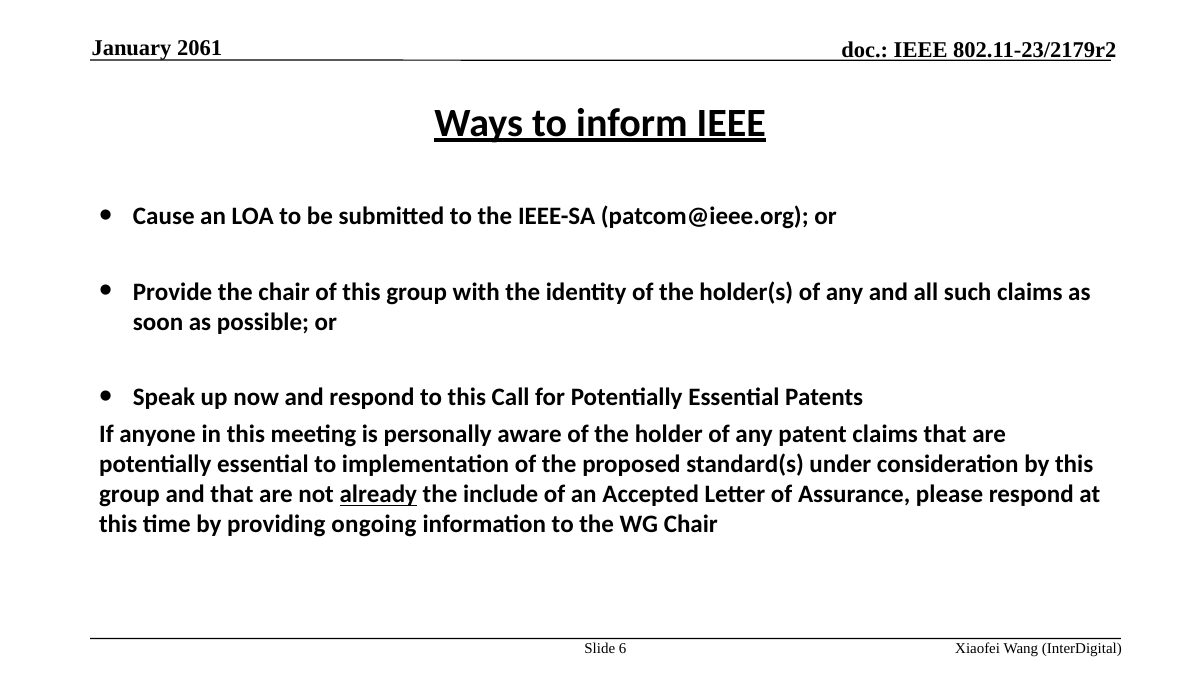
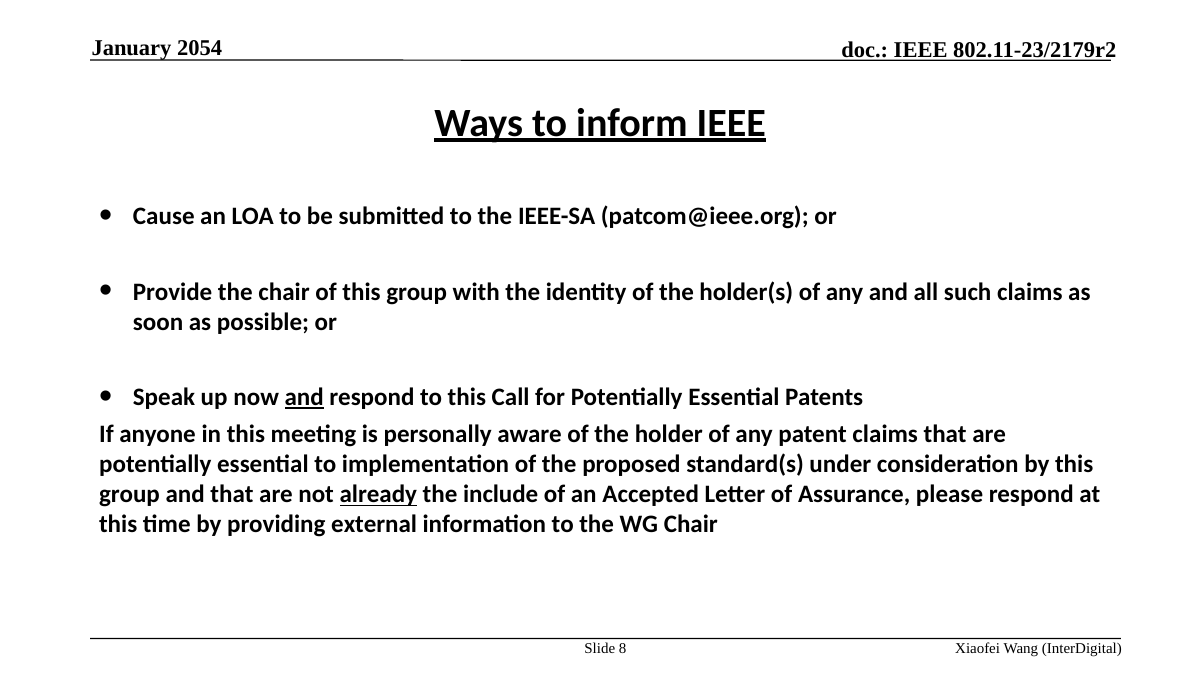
2061: 2061 -> 2054 (200, 48)
and underline: none -> present (304, 397)
ongoing: ongoing -> external (374, 524)
6: 6 -> 8 (623, 648)
